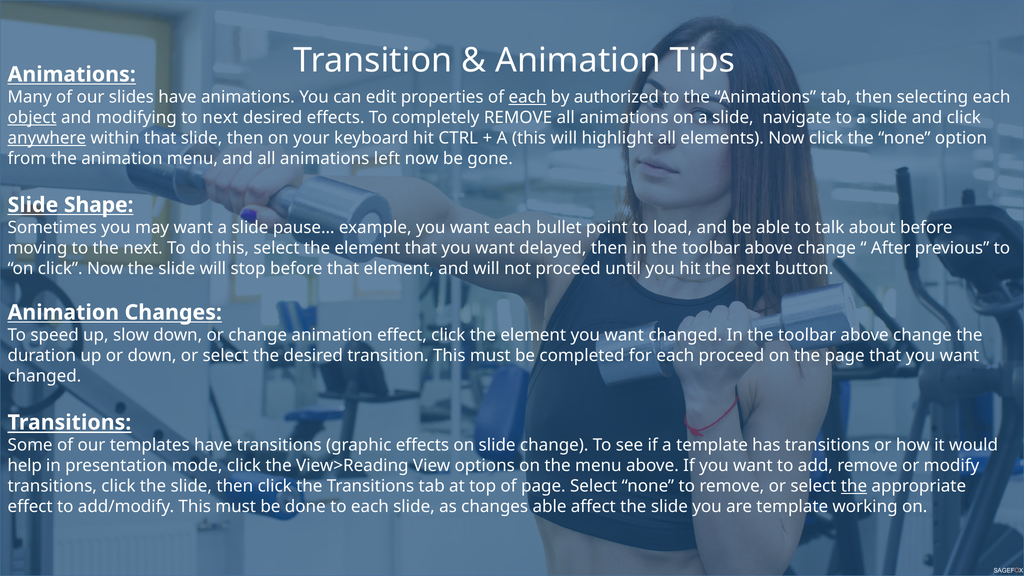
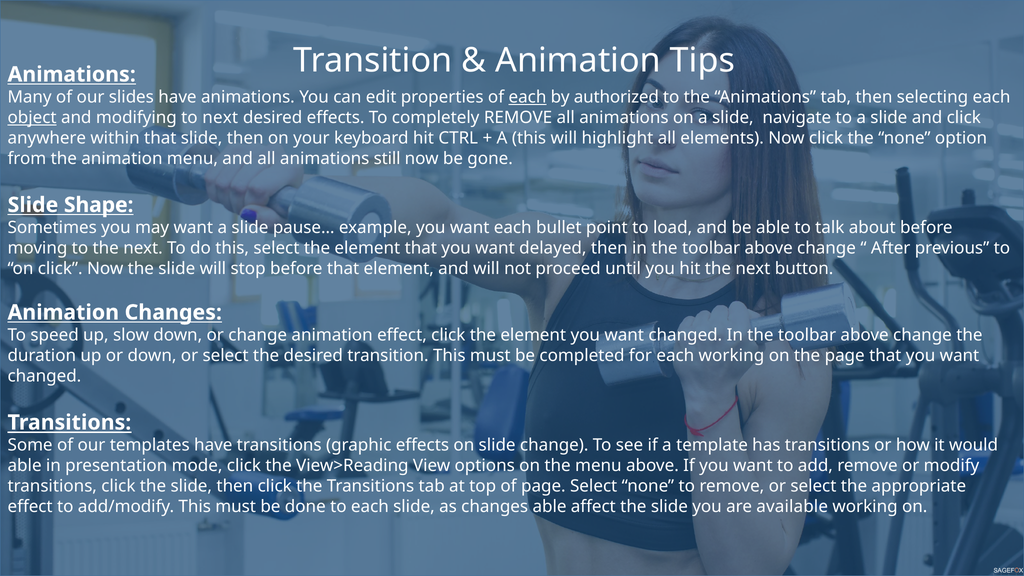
anywhere underline: present -> none (47, 138)
left: left -> still (387, 159)
each proceed: proceed -> working (731, 356)
help: help -> able (25, 466)
the underline: present -> none (854, 486)
are template: template -> available (792, 507)
